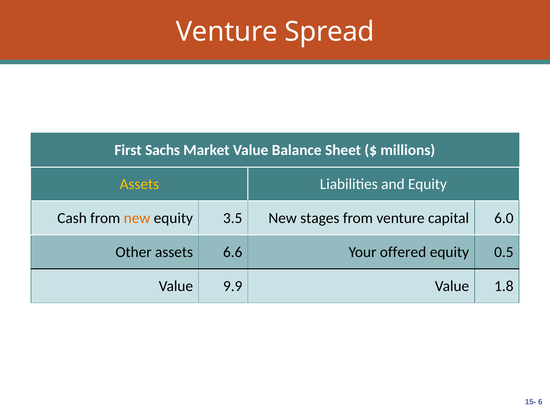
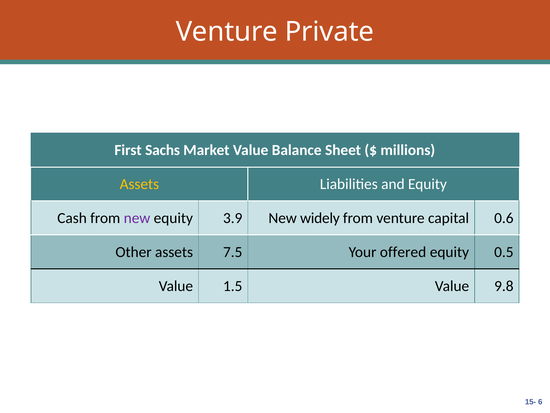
Spread: Spread -> Private (329, 32)
new colour: orange -> purple (137, 218)
3.5: 3.5 -> 3.9 (233, 218)
stages: stages -> widely (320, 218)
6.0: 6.0 -> 0.6 (504, 218)
6.6: 6.6 -> 7.5 (233, 252)
9.9: 9.9 -> 1.5 (233, 286)
1.8: 1.8 -> 9.8 (504, 286)
